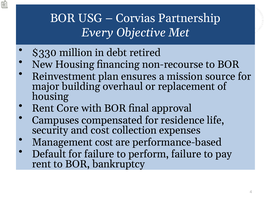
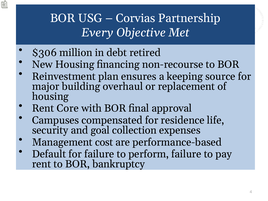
$330: $330 -> $306 (44, 53)
mission: mission -> keeping (185, 76)
and cost: cost -> goal (100, 130)
